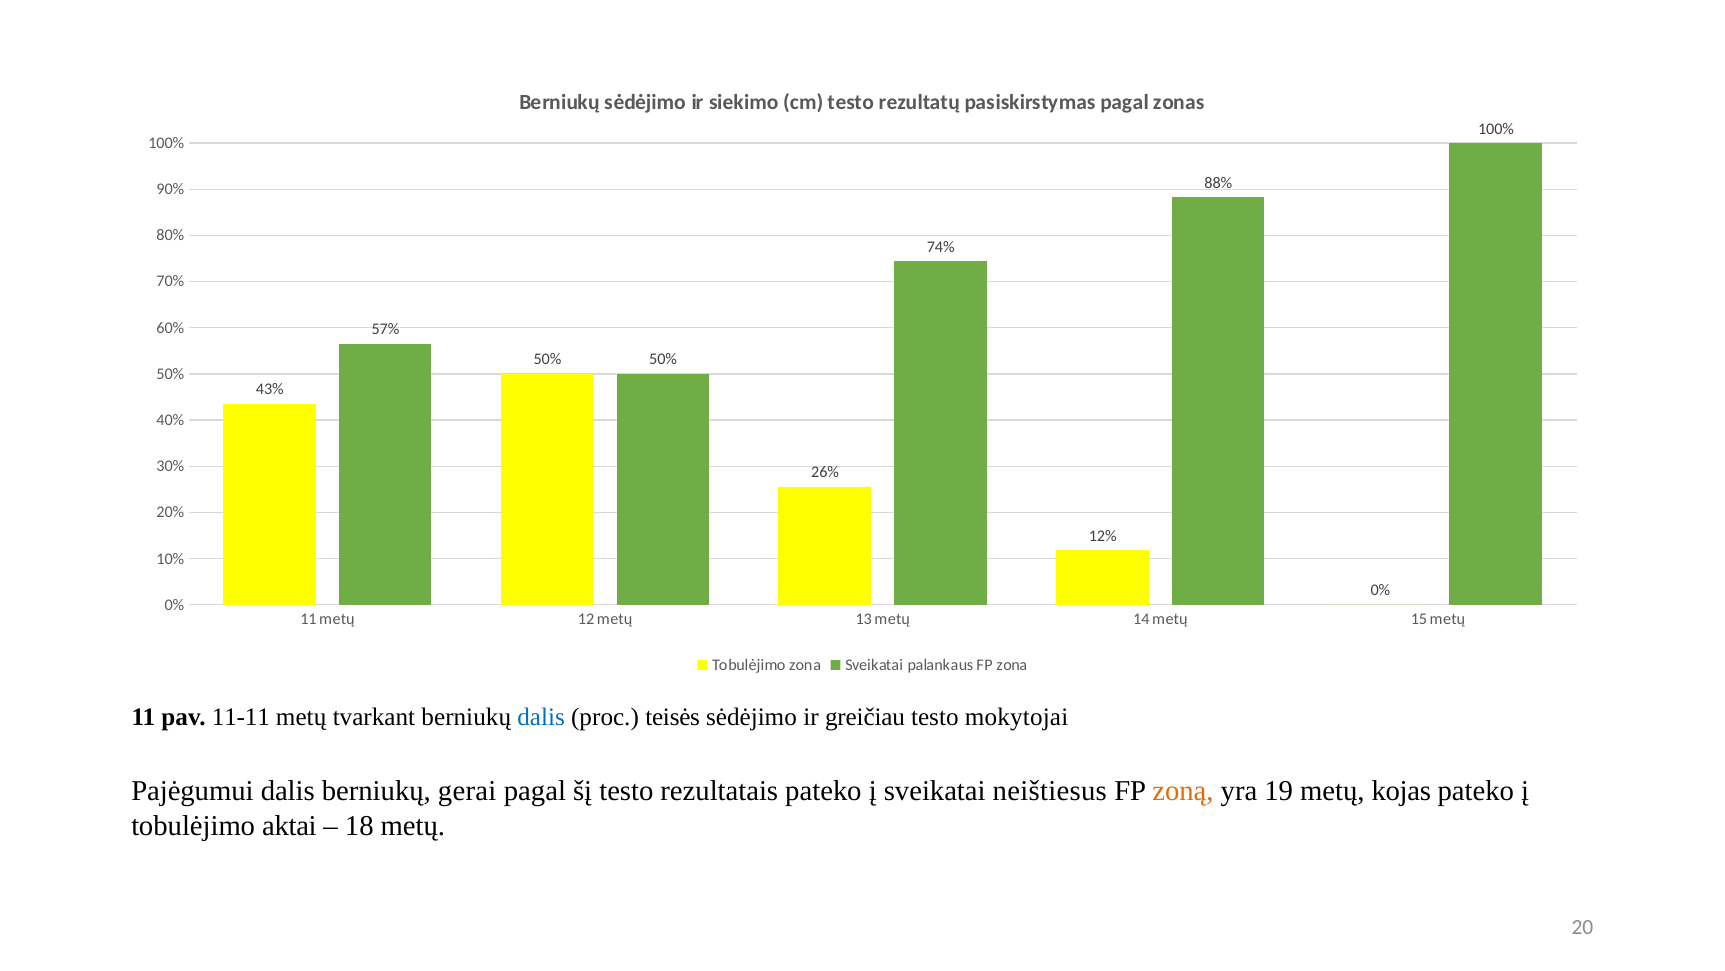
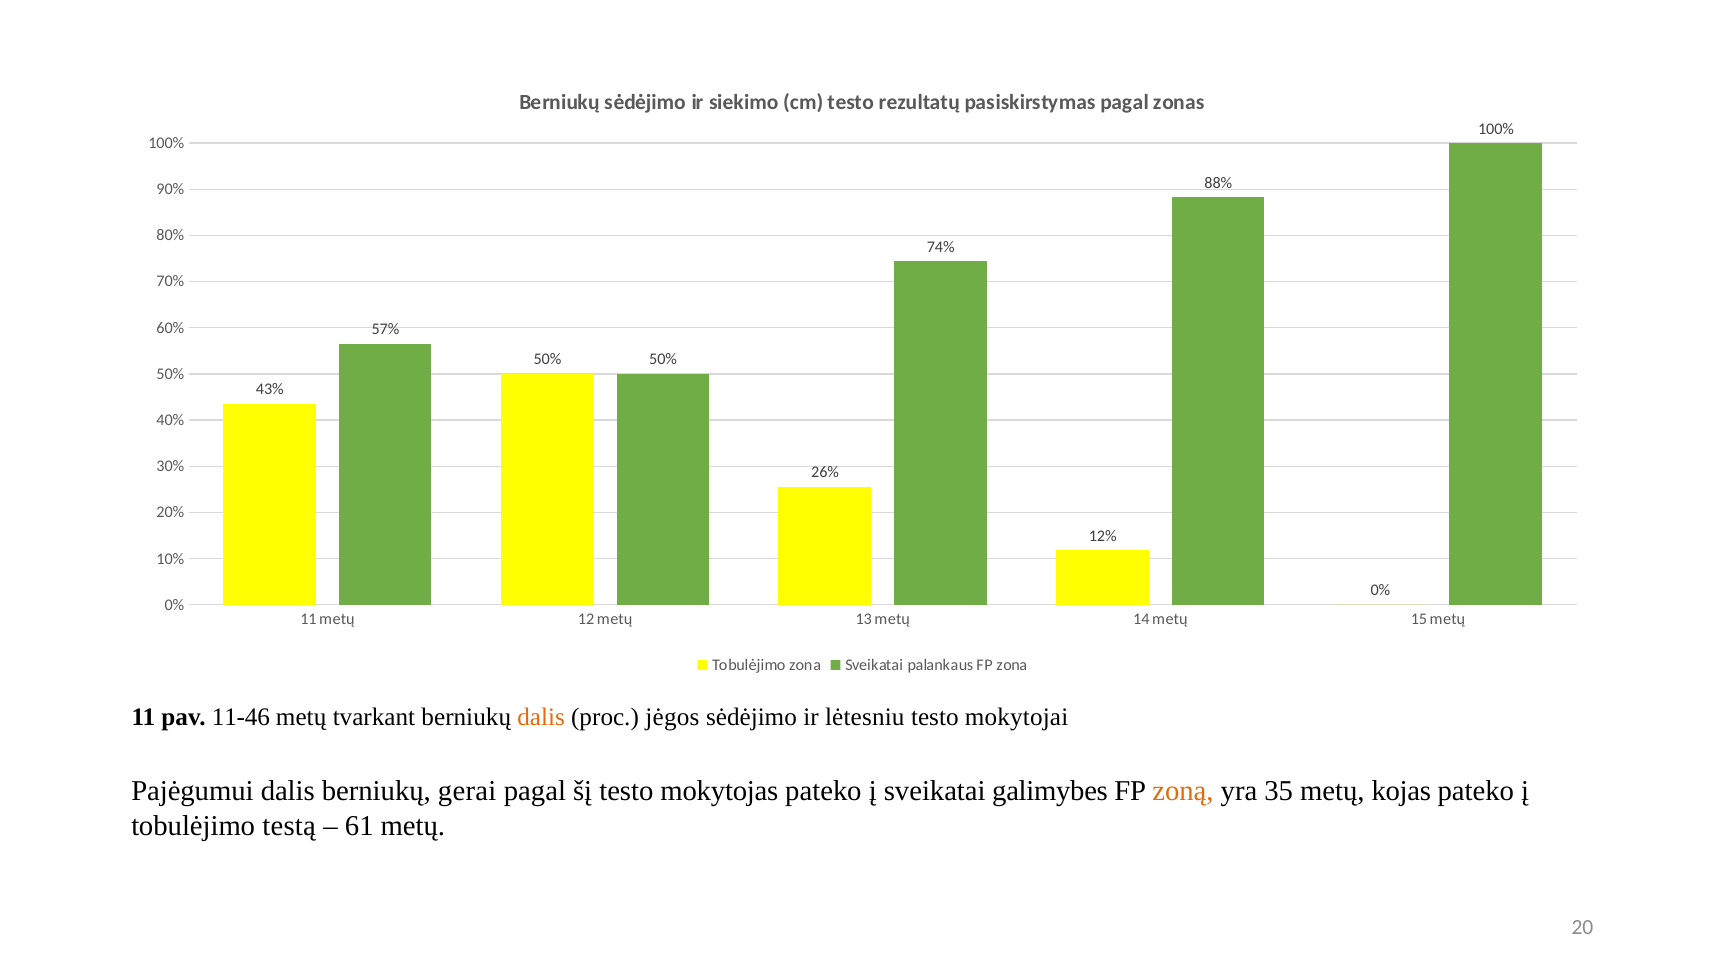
11-11: 11-11 -> 11-46 (241, 716)
dalis colour: blue -> orange (541, 716)
teisės: teisės -> jėgos (672, 716)
greičiau: greičiau -> lėtesniu (865, 716)
rezultatais: rezultatais -> mokytojas (719, 790)
neištiesus: neištiesus -> galimybes (1050, 790)
19: 19 -> 35 (1279, 790)
aktai: aktai -> testą (289, 825)
18: 18 -> 61 (359, 825)
